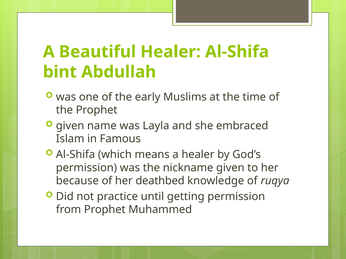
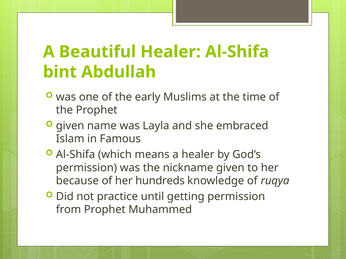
deathbed: deathbed -> hundreds (160, 181)
